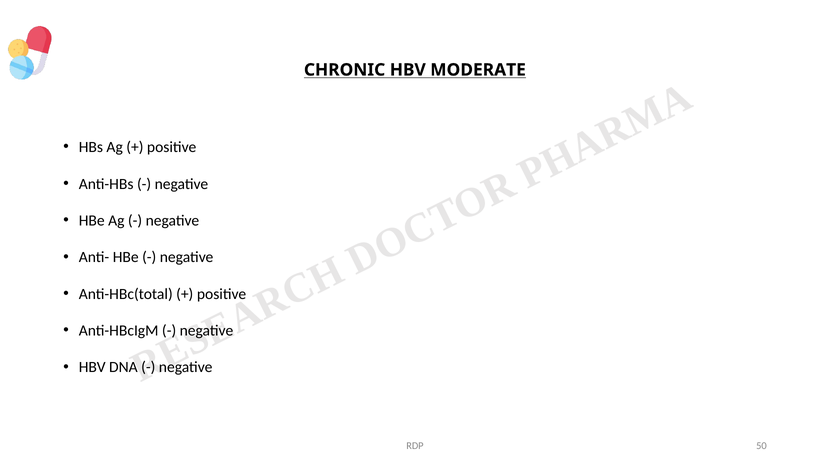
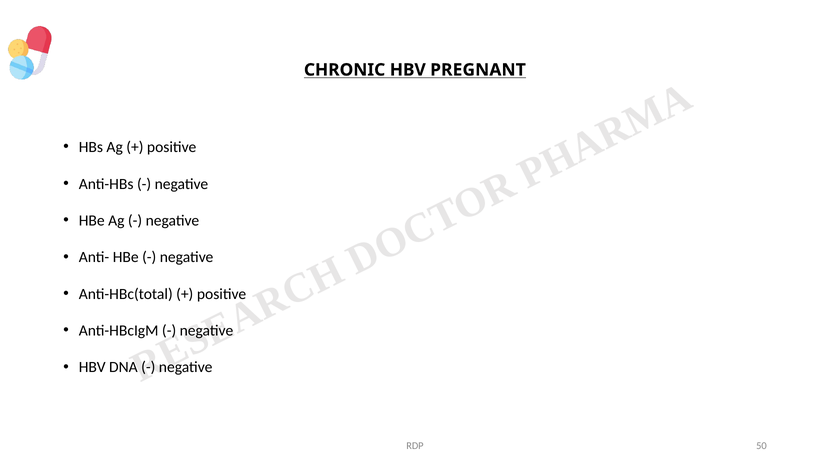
MODERATE: MODERATE -> PREGNANT (478, 70)
